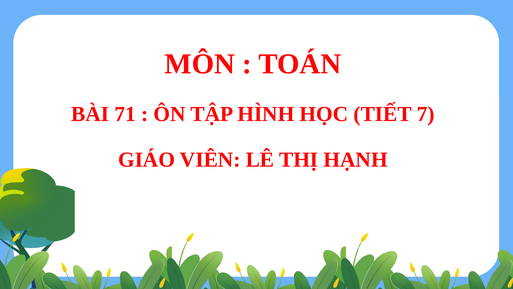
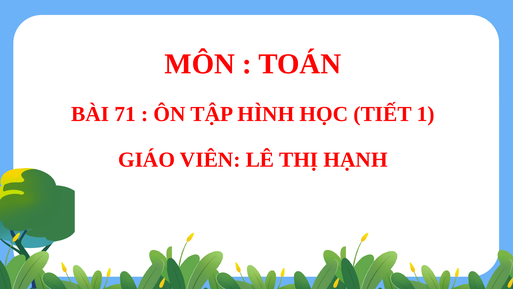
7: 7 -> 1 (426, 114)
